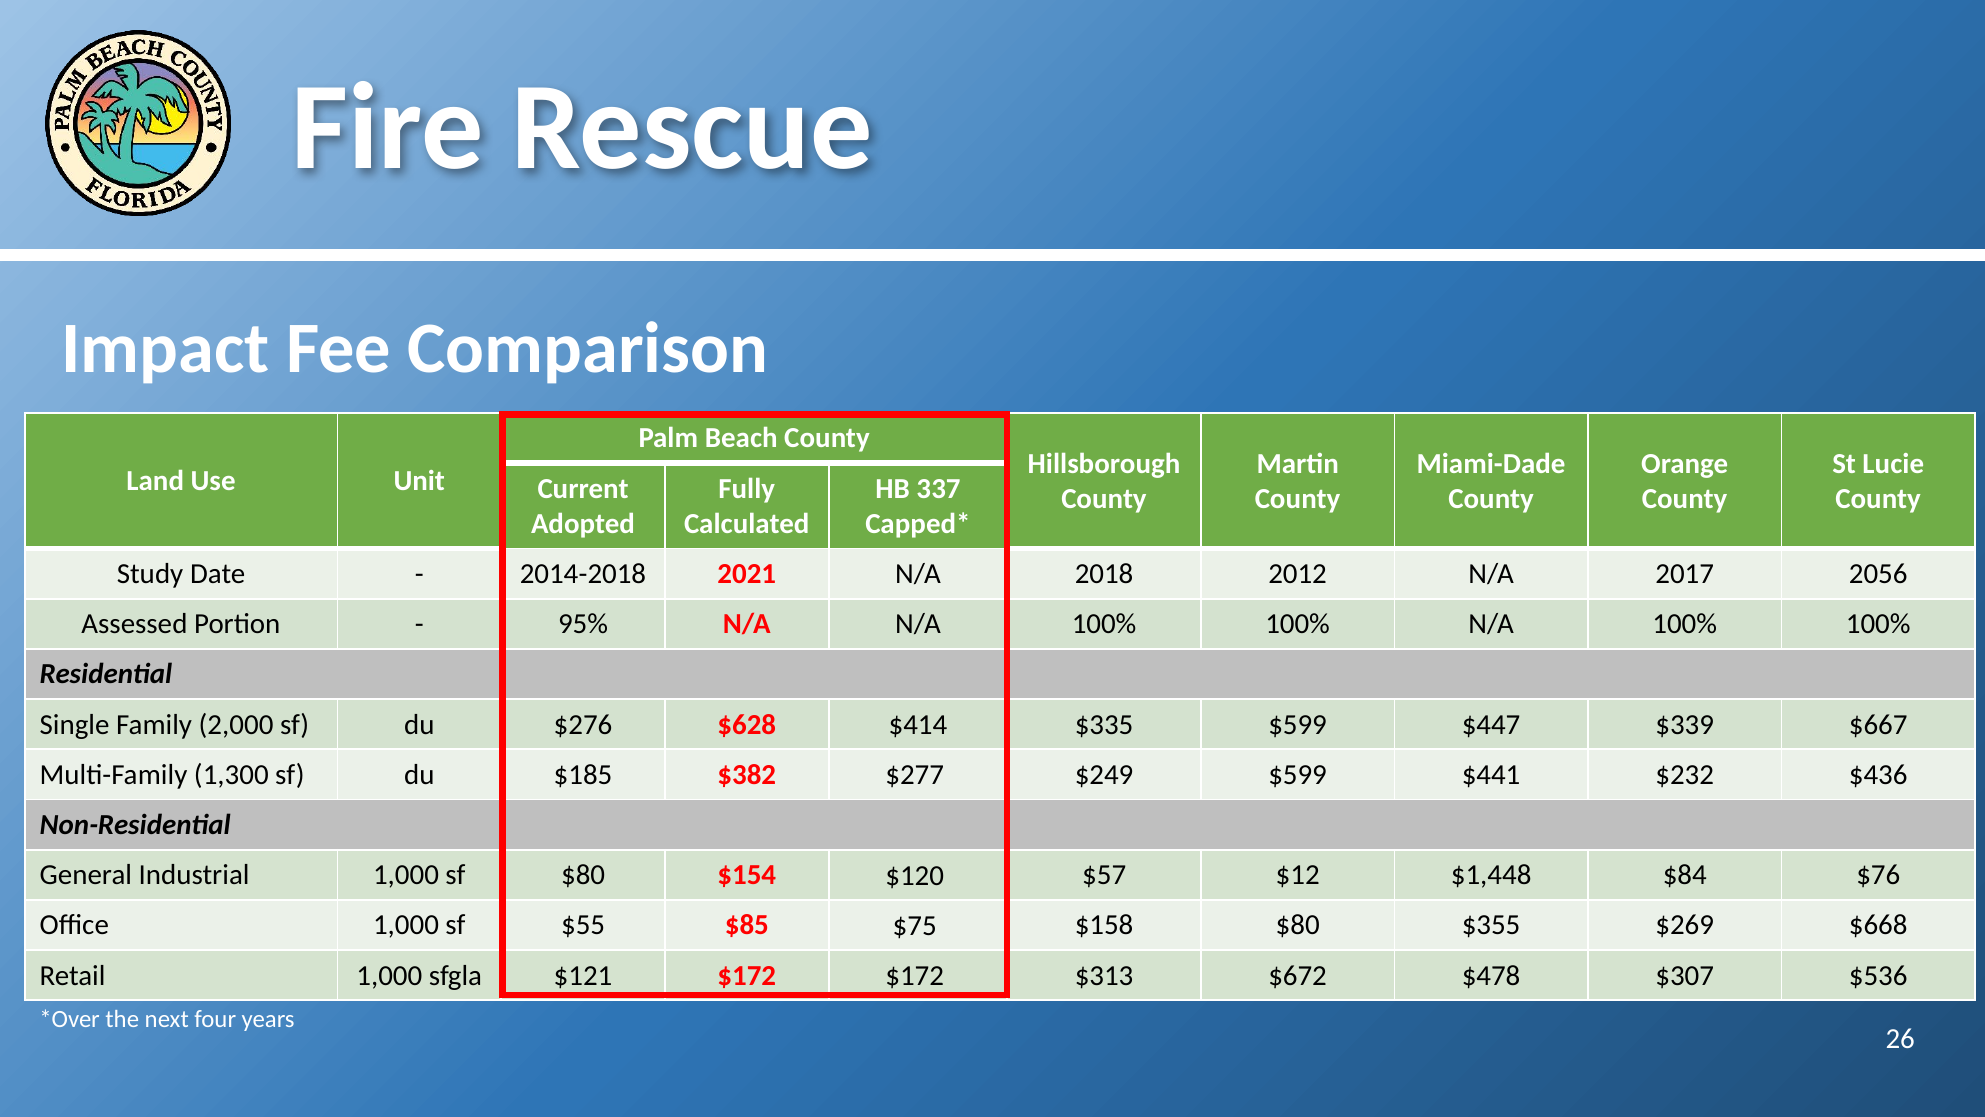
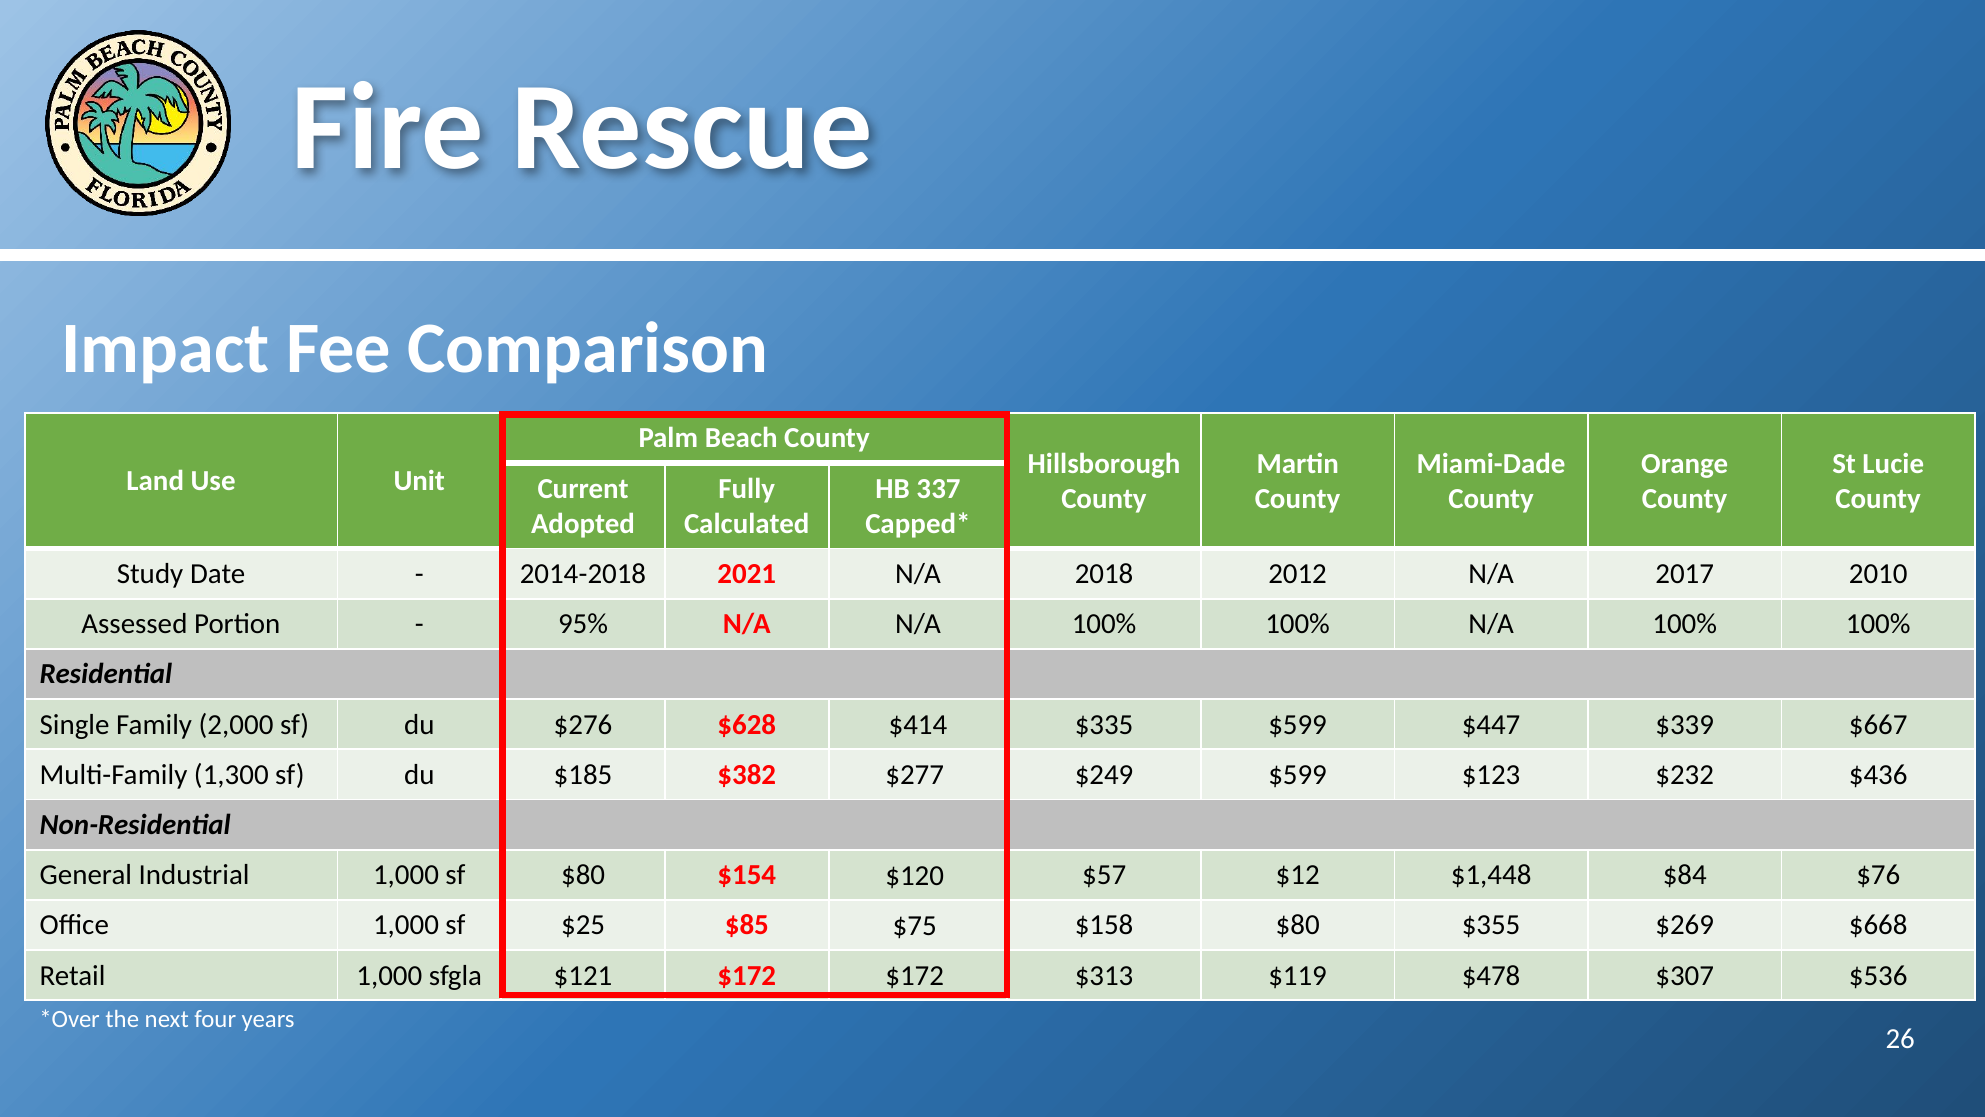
2056: 2056 -> 2010 (1878, 574)
$441: $441 -> $123 (1491, 774)
$55: $55 -> $25 (583, 925)
$672: $672 -> $119 (1298, 975)
